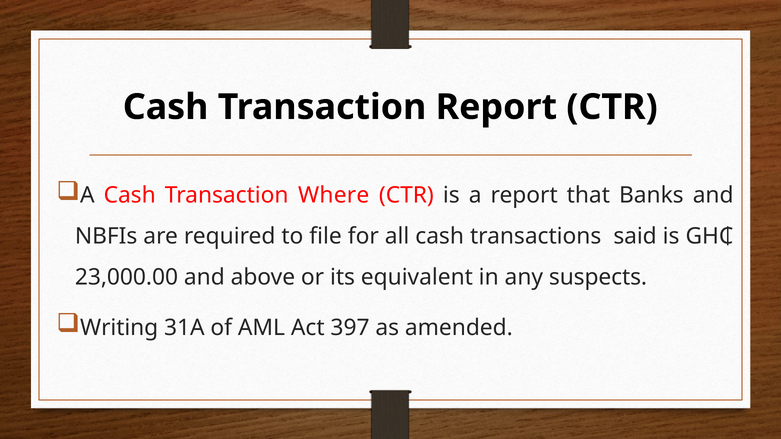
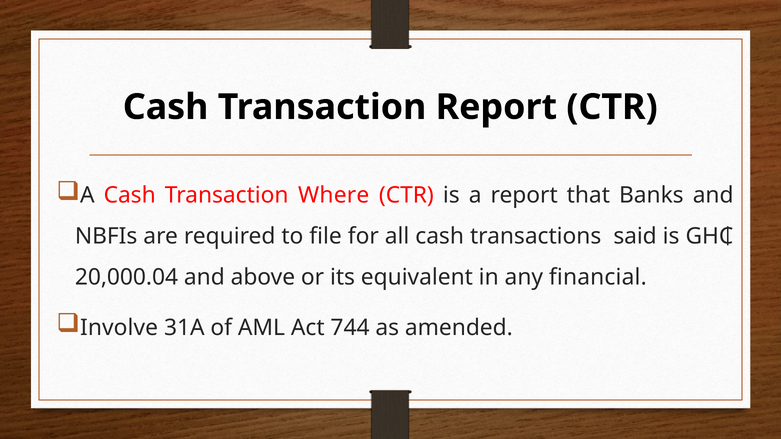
23,000.00: 23,000.00 -> 20,000.04 (126, 277)
suspects: suspects -> financial (598, 277)
Writing: Writing -> Involve (119, 328)
397: 397 -> 744 (350, 328)
